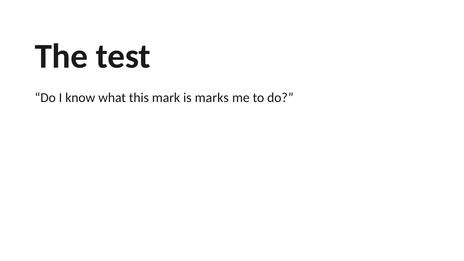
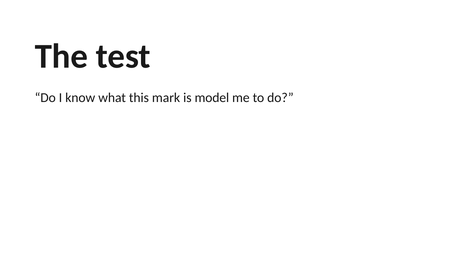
marks: marks -> model (212, 98)
